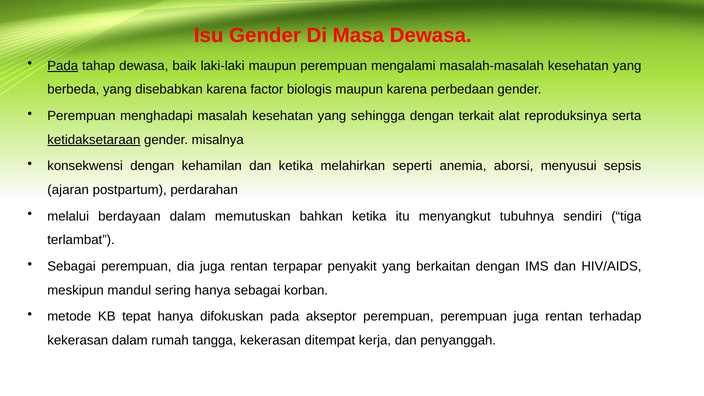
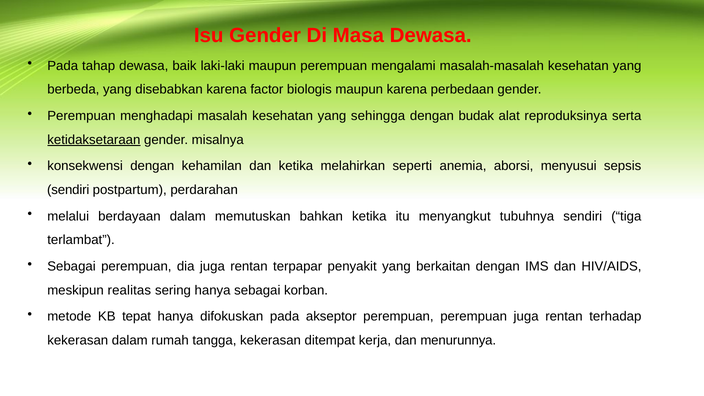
Pada underline: present -> none (63, 66)
terkait: terkait -> budak (476, 116)
ajaran: ajaran -> sendiri (68, 190)
mandul: mandul -> realitas (129, 290)
penyanggah: penyanggah -> menurunnya (458, 340)
